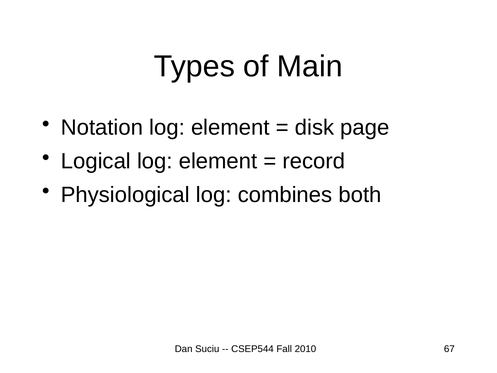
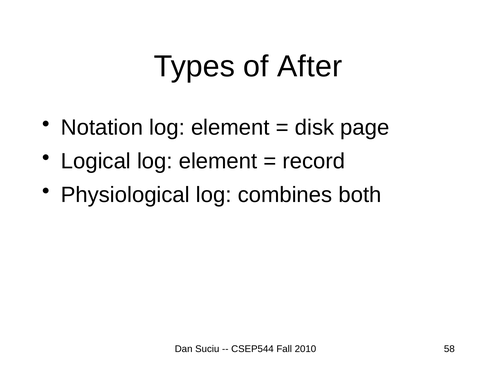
Main: Main -> After (310, 66)
67: 67 -> 58 (449, 349)
